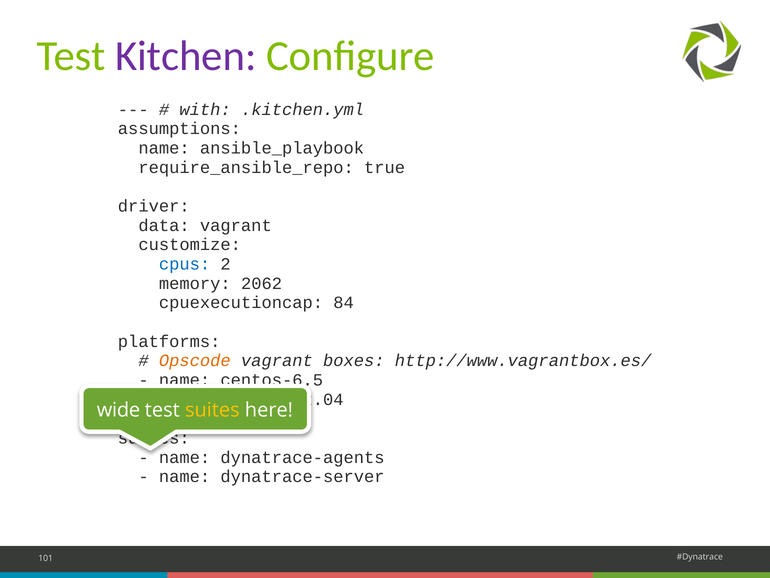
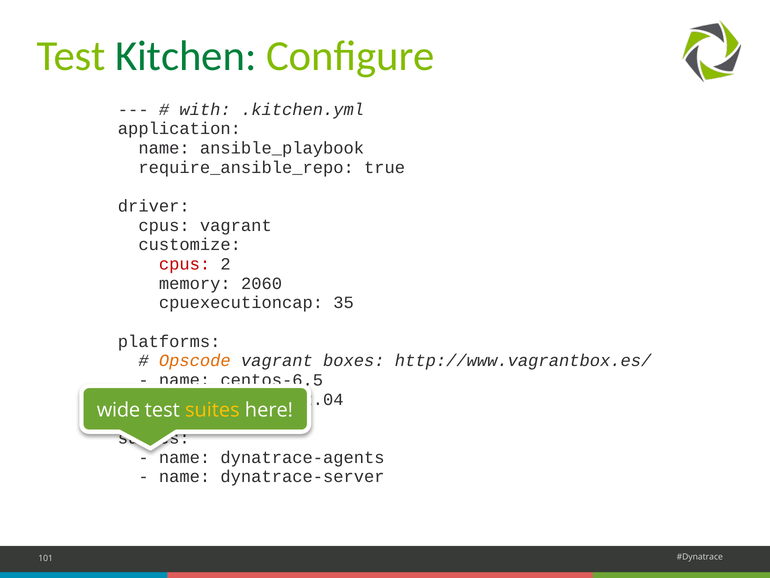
Kitchen colour: purple -> green (186, 56)
assumptions: assumptions -> application (179, 129)
data: data -> cpus (164, 225)
cpus colour: blue -> red (185, 264)
2062: 2062 -> 2060 (262, 283)
84: 84 -> 35 (344, 302)
